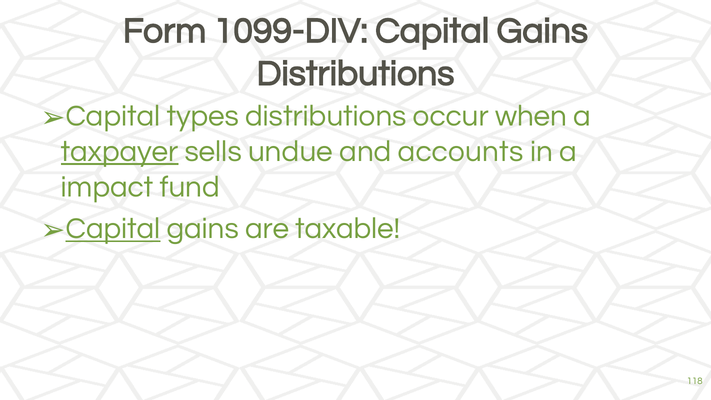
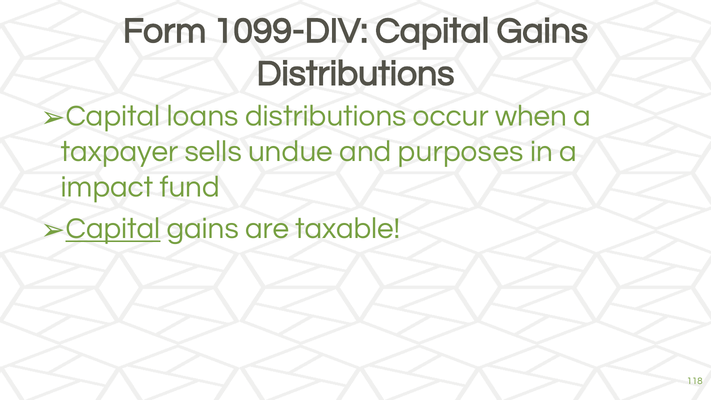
types: types -> loans (203, 116)
taxpayer underline: present -> none (120, 151)
accounts: accounts -> purposes (461, 151)
